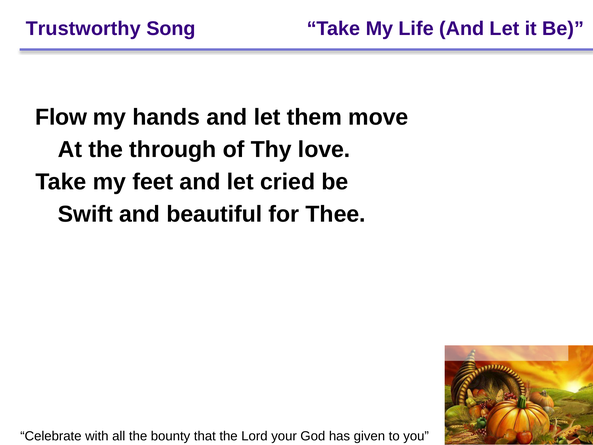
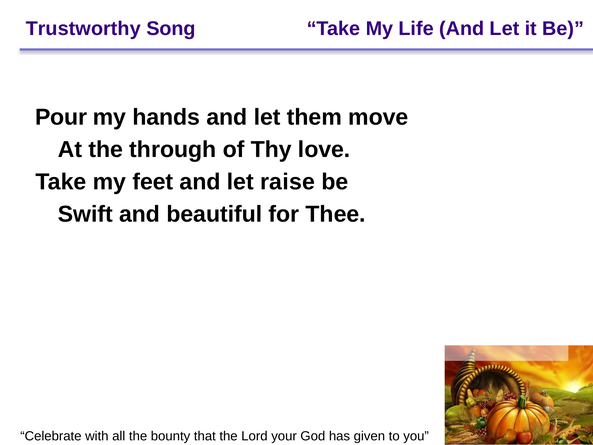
Flow: Flow -> Pour (61, 117)
cried: cried -> raise (288, 182)
